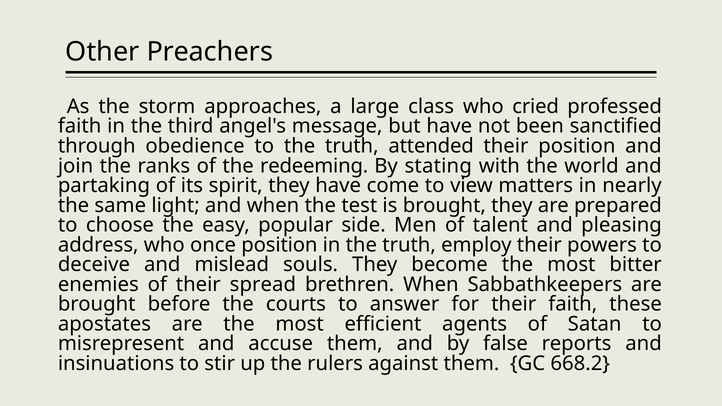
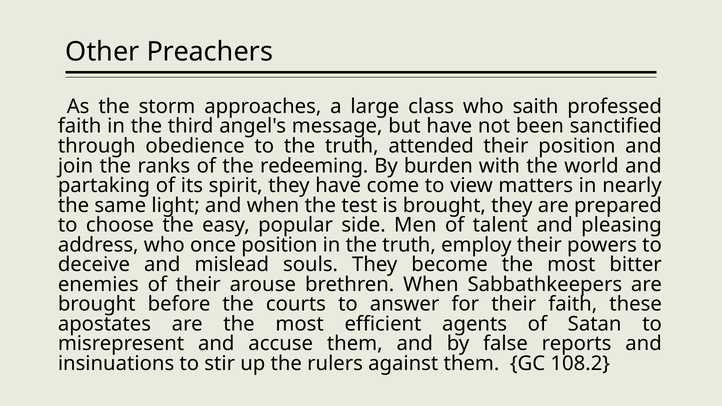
cried: cried -> saith (536, 107)
stating: stating -> burden (438, 166)
spread: spread -> arouse (263, 284)
668.2: 668.2 -> 108.2 (580, 363)
